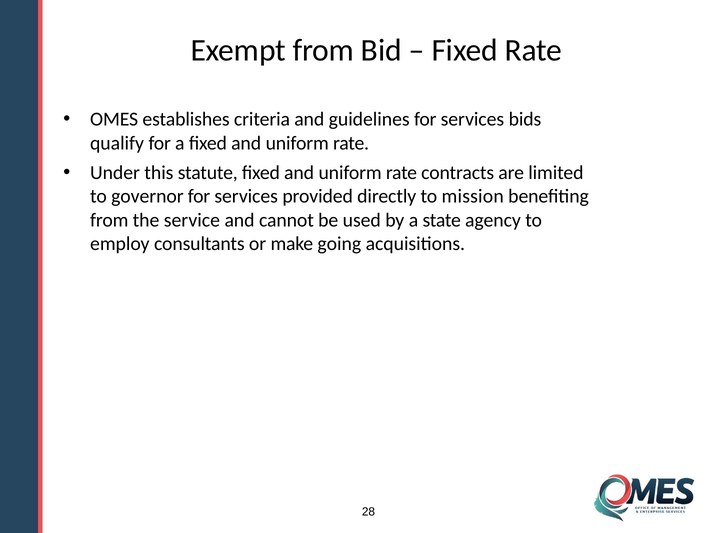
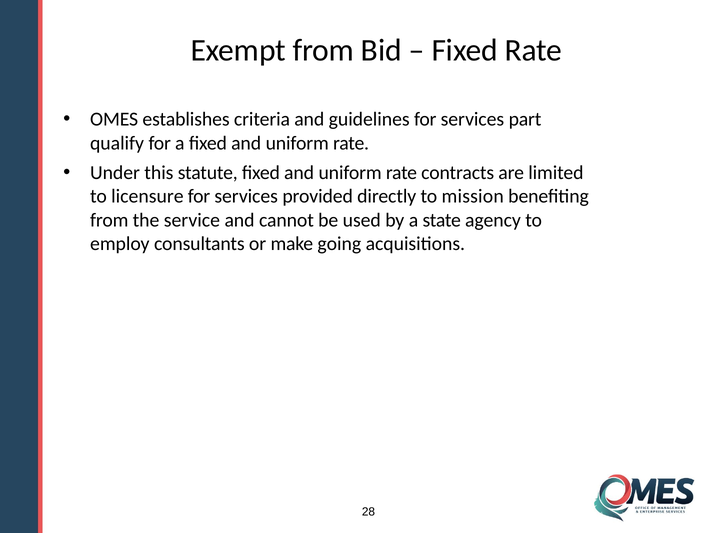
bids: bids -> part (525, 119)
governor: governor -> licensure (147, 196)
